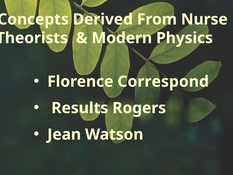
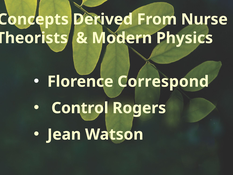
Results: Results -> Control (80, 108)
